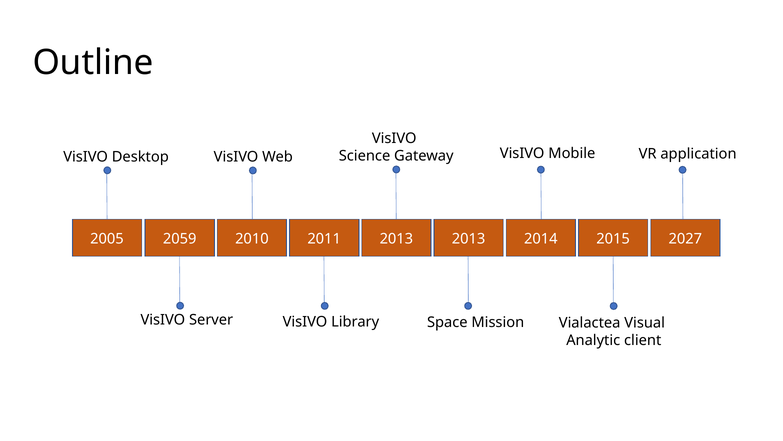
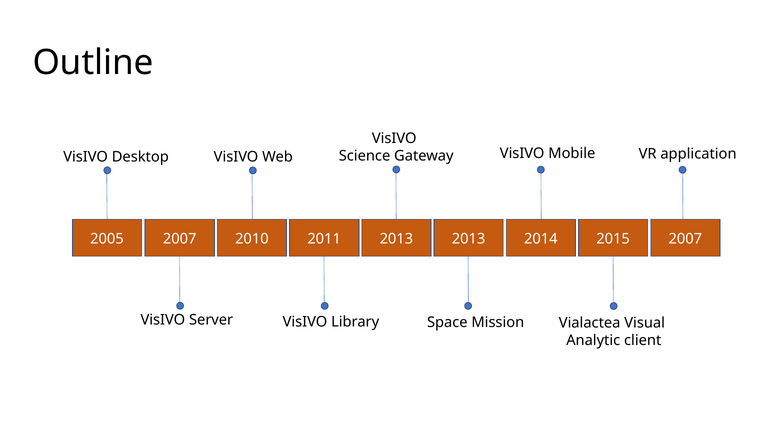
2005 2059: 2059 -> 2007 (180, 238)
2015 2027: 2027 -> 2007 (685, 238)
